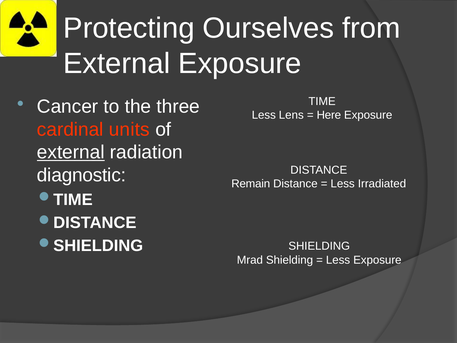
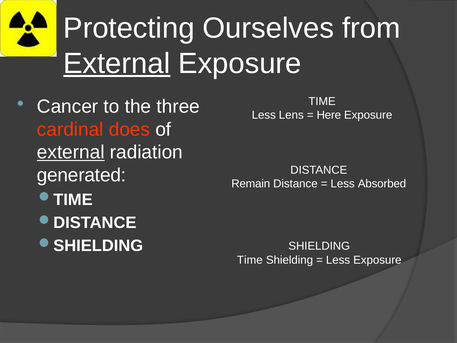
External underline: none -> present (117, 63)
units: units -> does (129, 129)
diagnostic: diagnostic -> generated (81, 175)
Irradiated: Irradiated -> Absorbed (382, 184)
Mrad: Mrad -> Time (250, 260)
